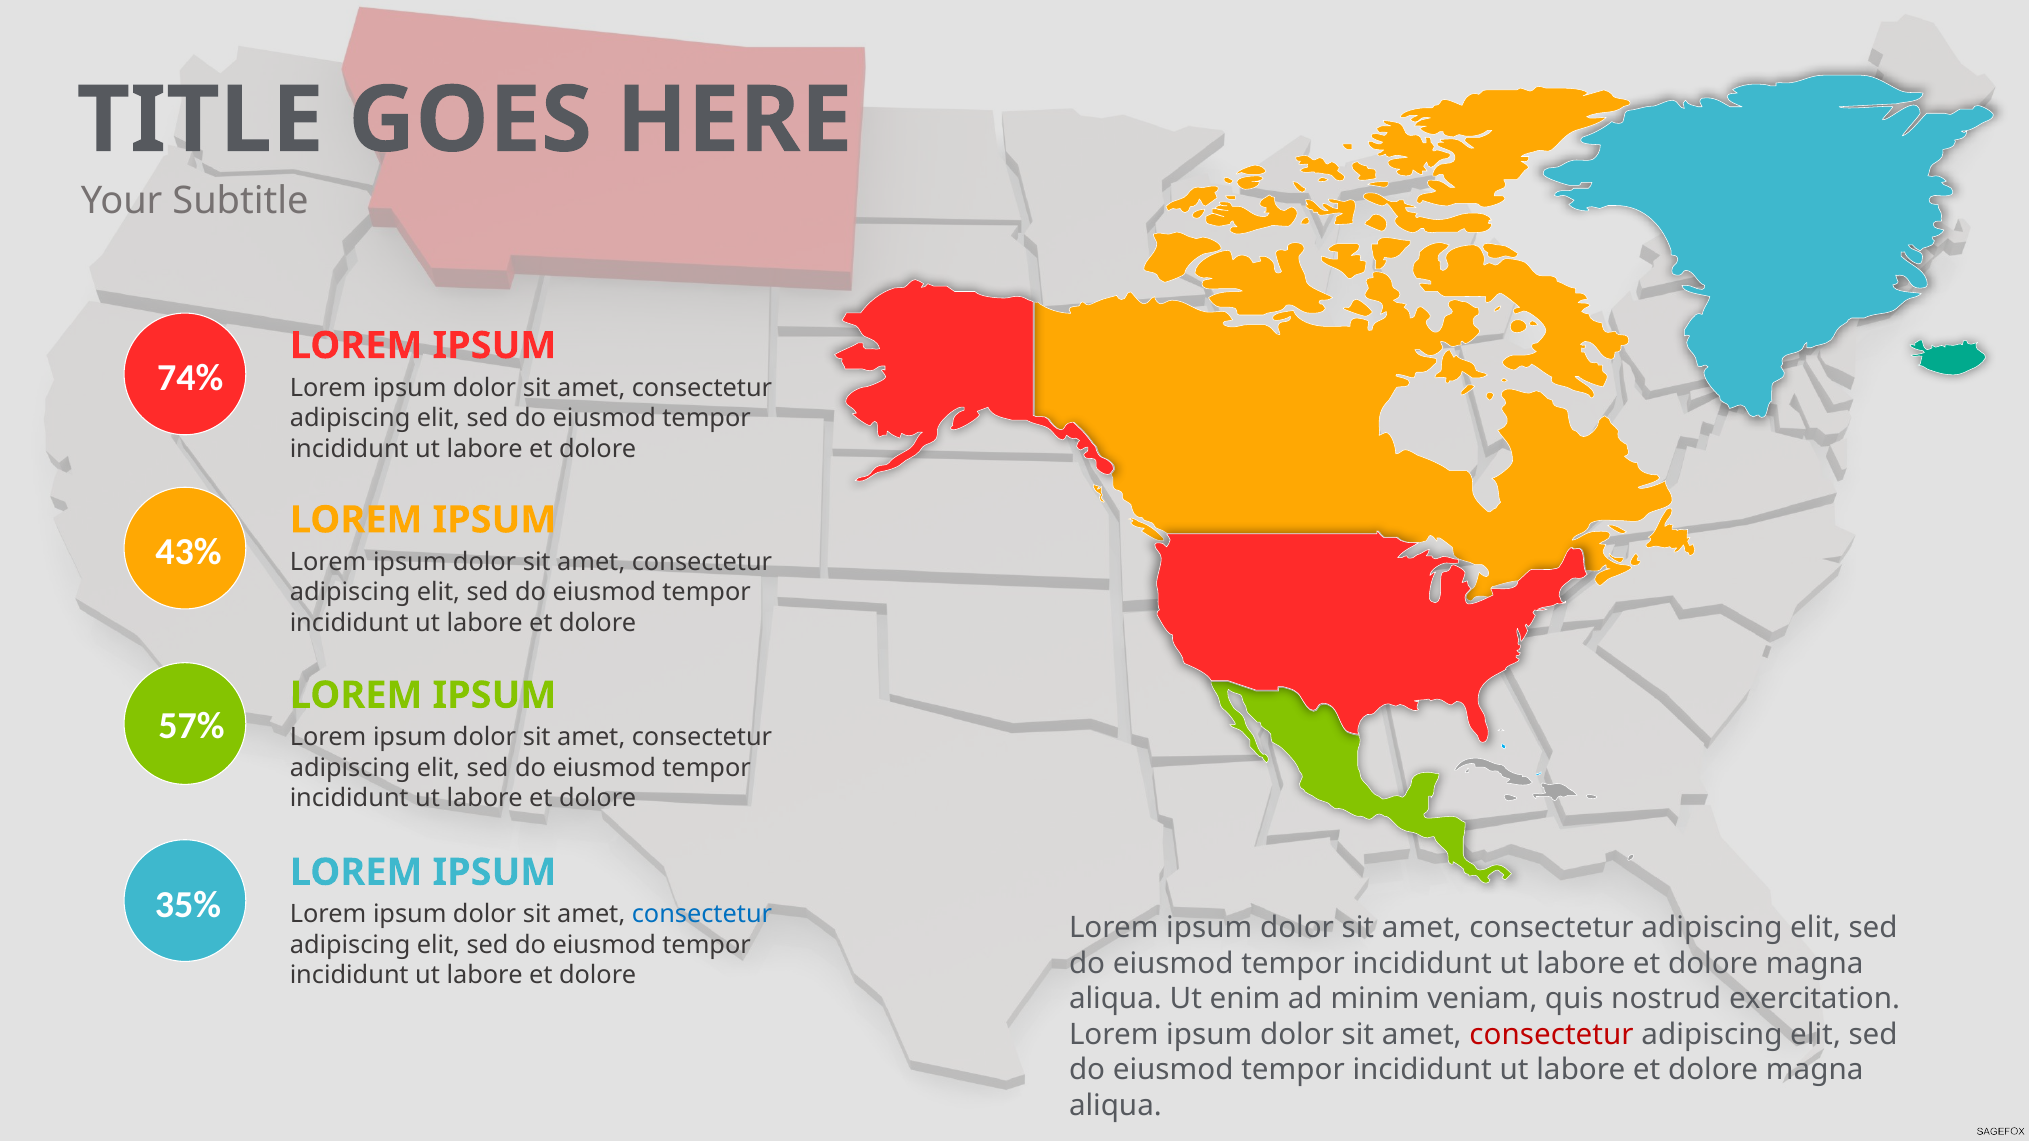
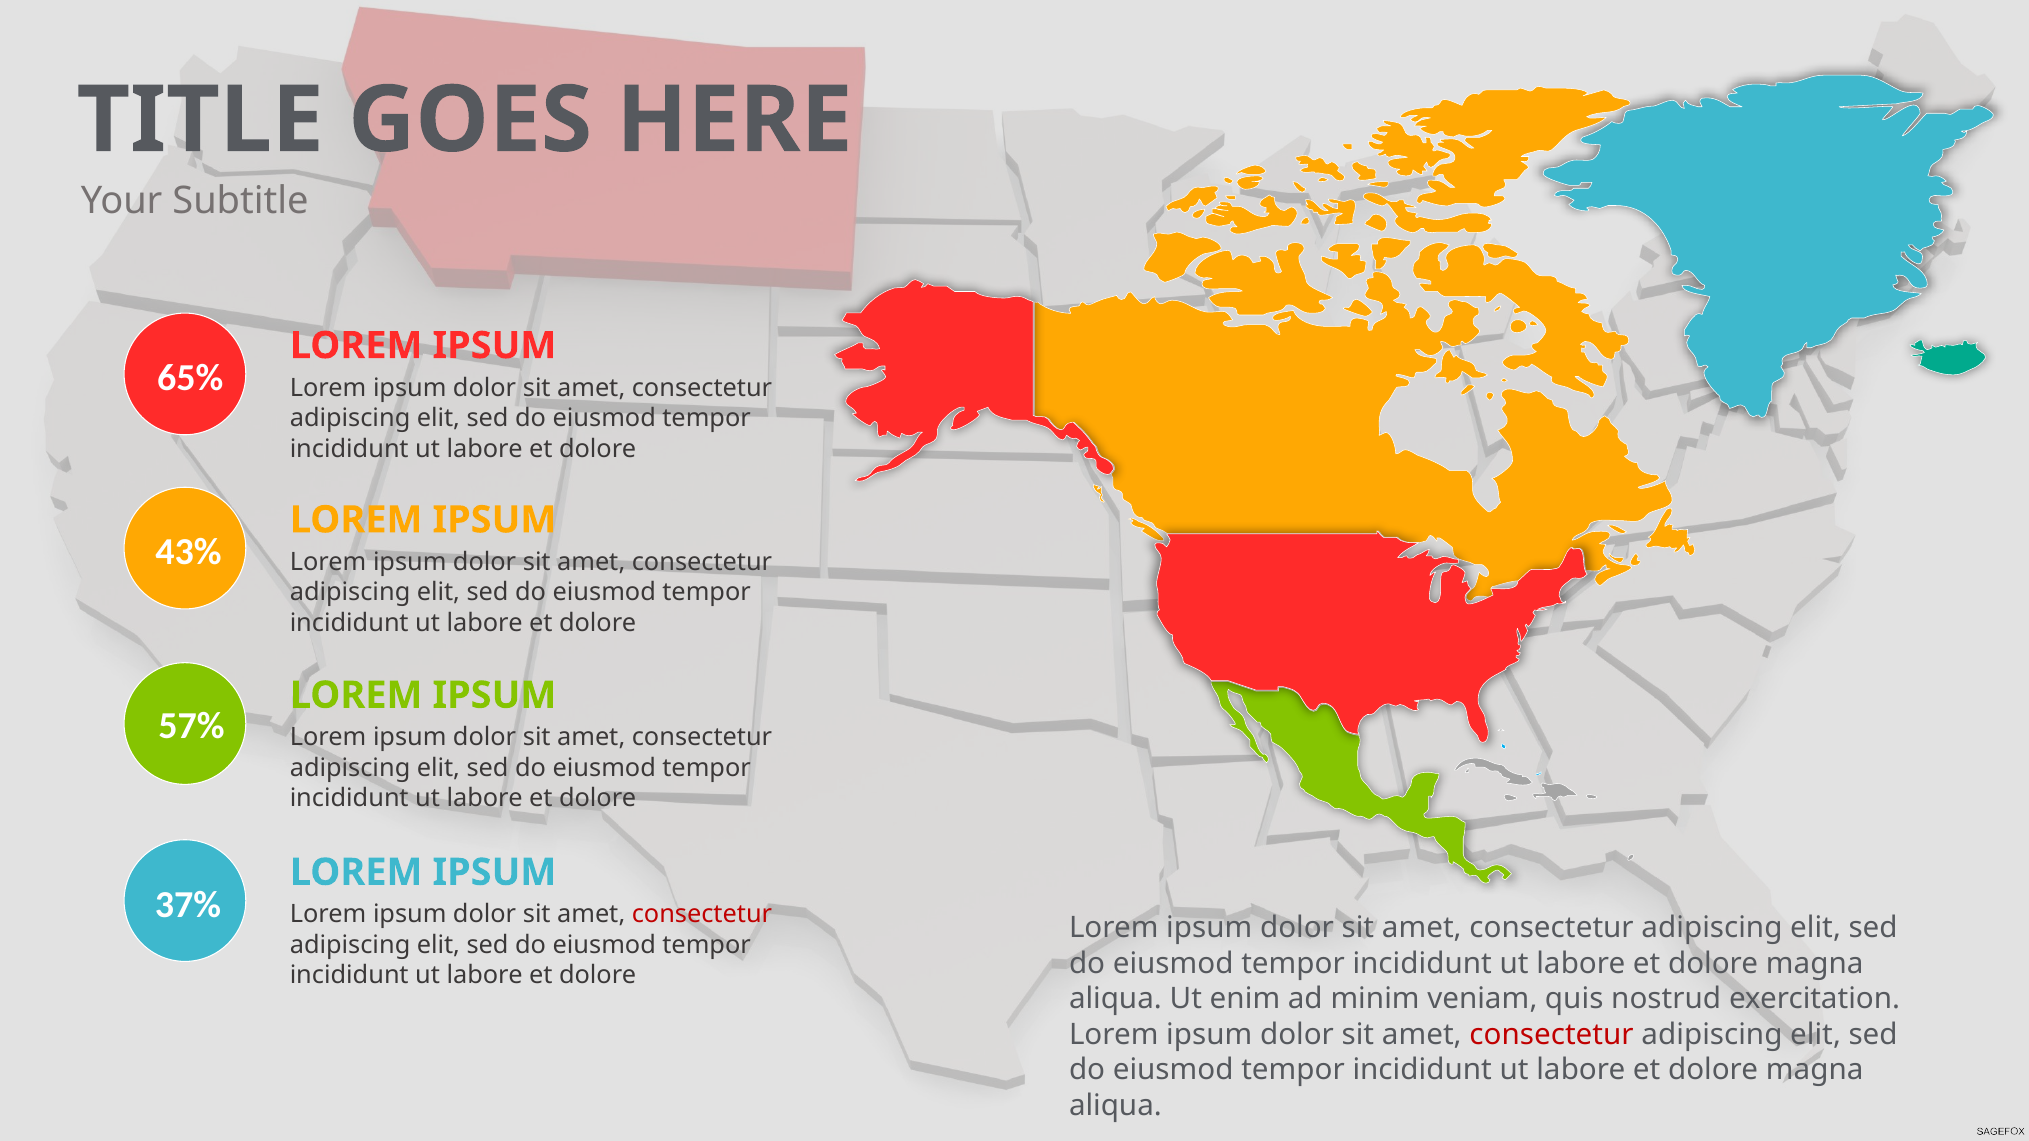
74%: 74% -> 65% (190, 378)
35%: 35% -> 37% (188, 905)
consectetur colour: blue -> red (702, 915)
